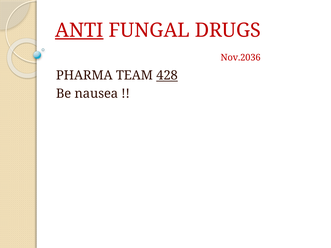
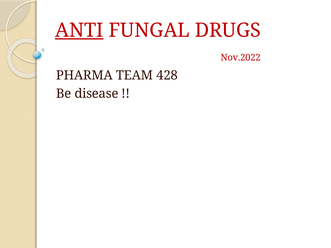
Nov.2036: Nov.2036 -> Nov.2022 (241, 58)
428 underline: present -> none (167, 76)
nausea: nausea -> disease (96, 94)
